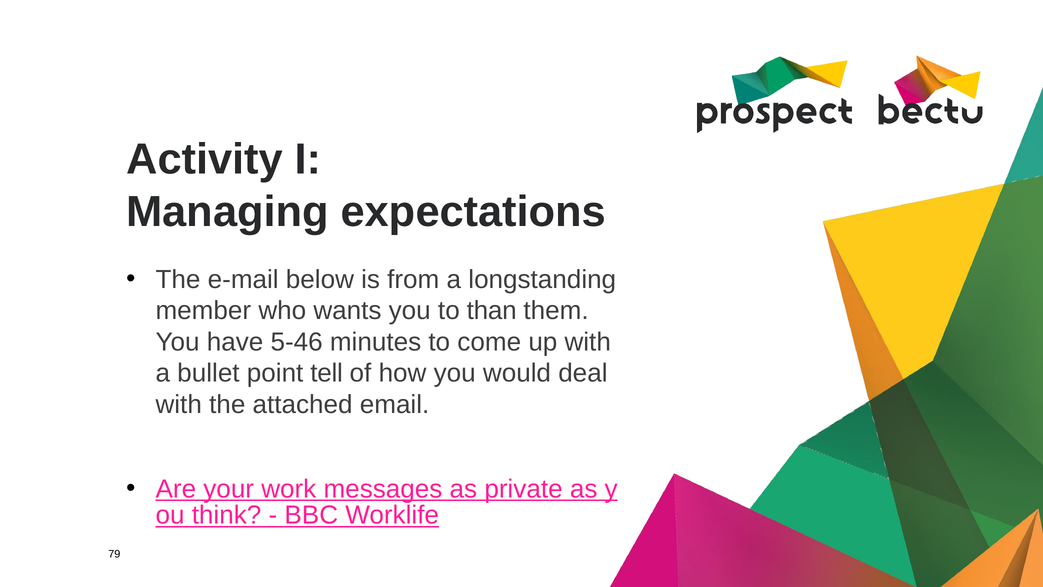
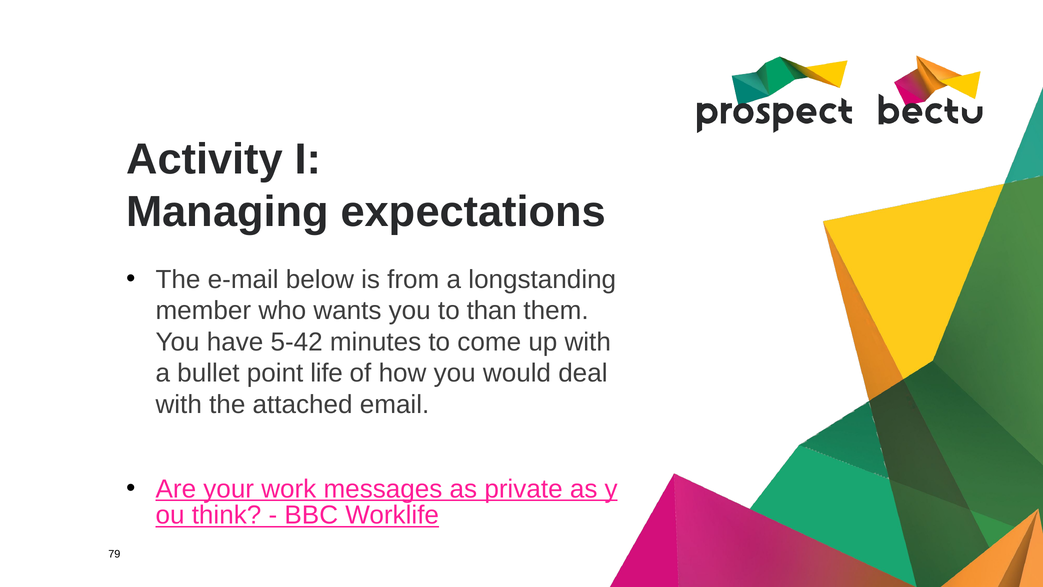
5-46: 5-46 -> 5-42 (297, 342)
tell: tell -> life (327, 373)
